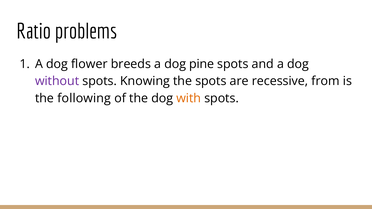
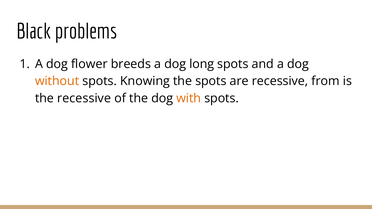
Ratio: Ratio -> Black (34, 31)
pine: pine -> long (202, 64)
without colour: purple -> orange (57, 81)
the following: following -> recessive (84, 98)
